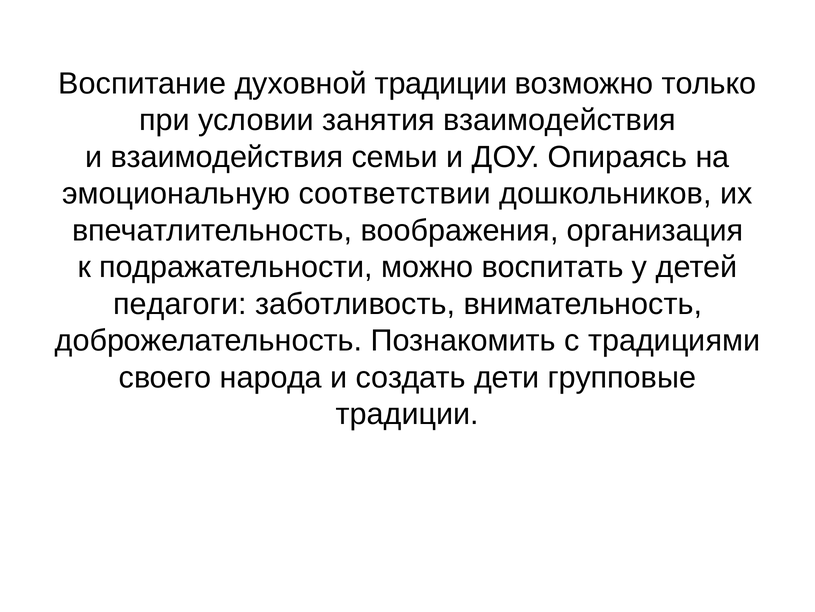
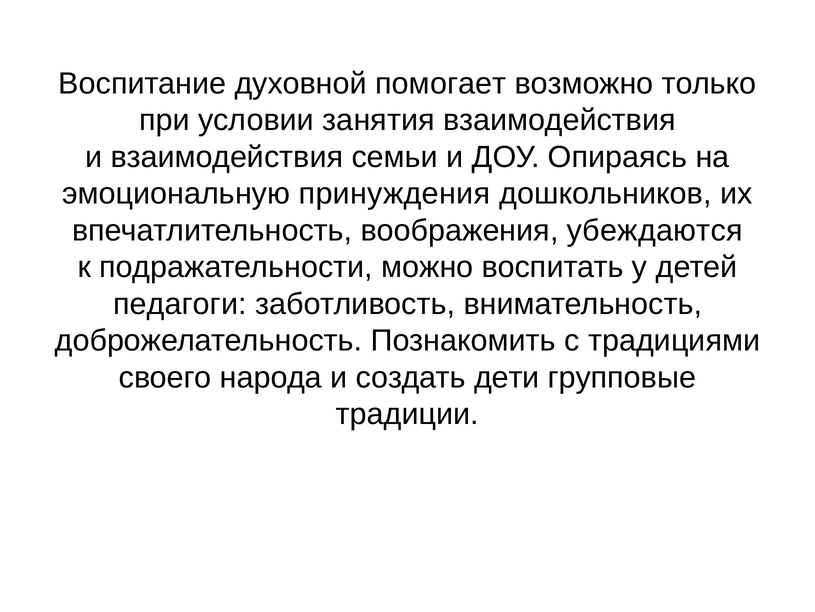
духовной традиции: традиции -> помогает (441, 83)
соответствии: соответствии -> принуждения (395, 194)
организация: организация -> убеждаются (655, 230)
